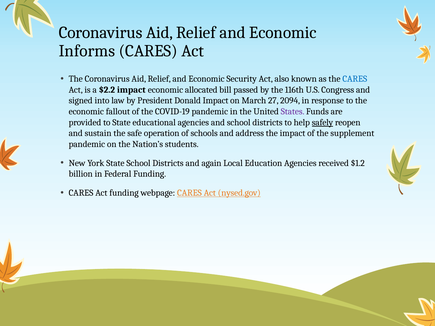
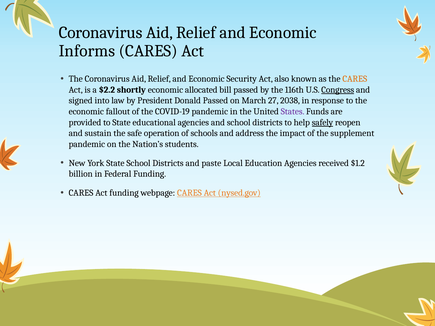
CARES colour: blue -> orange (355, 79)
$2.2 impact: impact -> shortly (131, 90)
Congress underline: none -> present (338, 90)
Donald Impact: Impact -> Passed (215, 101)
2094: 2094 -> 2038 (290, 101)
again: again -> paste (211, 163)
